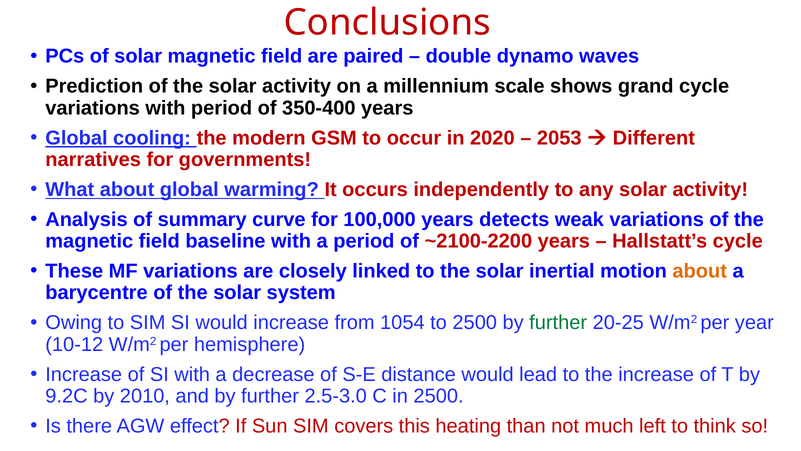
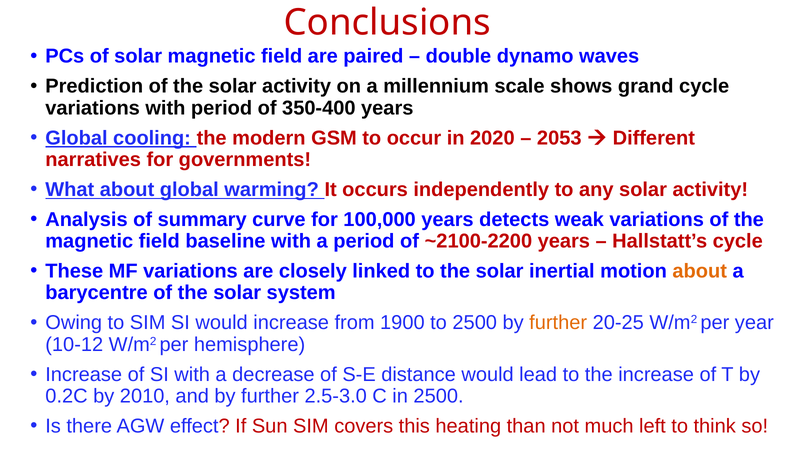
1054: 1054 -> 1900 (402, 322)
further colour: green -> orange (558, 322)
9.2C: 9.2C -> 0.2C (67, 396)
